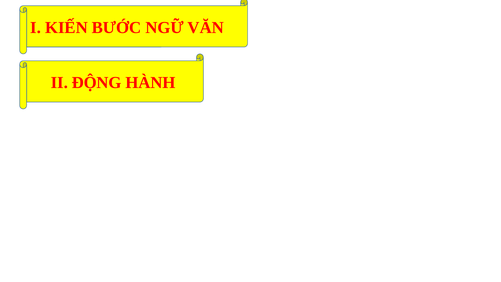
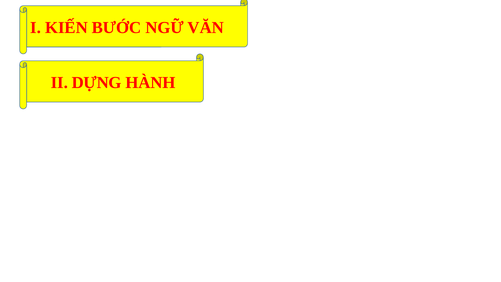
ĐỘNG: ĐỘNG -> DỰNG (97, 83)
